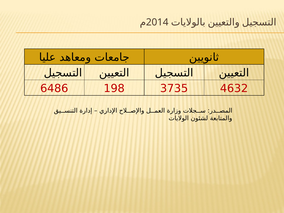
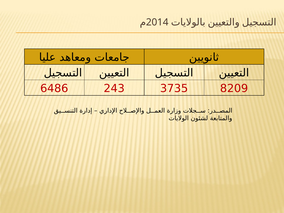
198: 198 -> 243 (114, 88)
4632: 4632 -> 8209 (234, 88)
